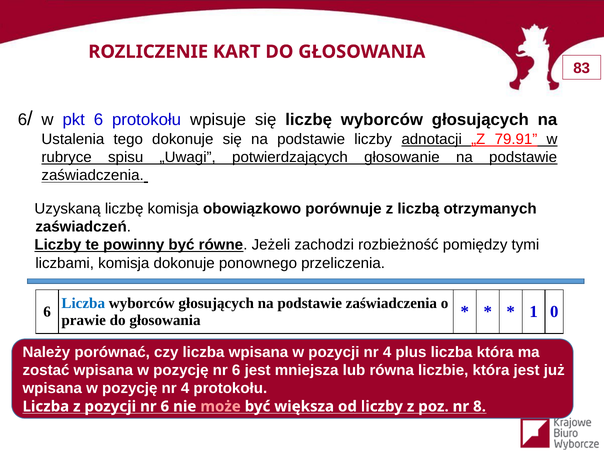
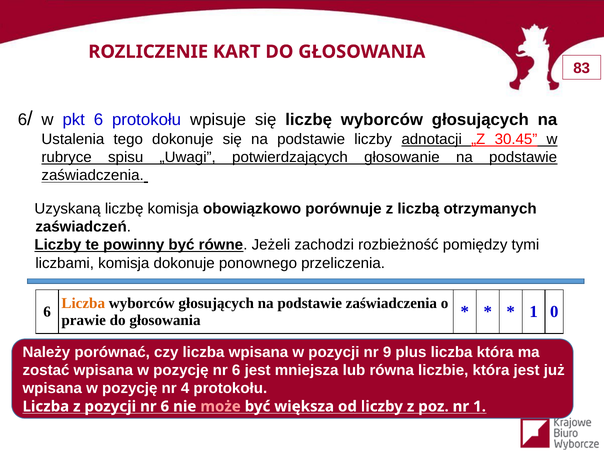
79.91: 79.91 -> 30.45 (516, 139)
Liczba colour: blue -> orange (83, 303)
pozycji nr 4: 4 -> 9 (387, 352)
nr 8: 8 -> 1 (479, 406)
